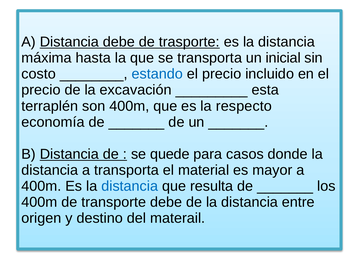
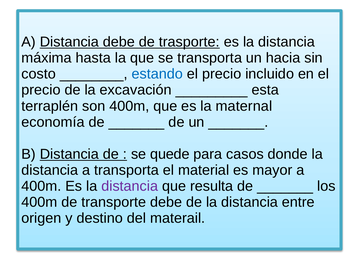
inicial: inicial -> hacia (283, 58)
respecto: respecto -> maternal (244, 106)
distancia colour: blue -> purple (130, 187)
